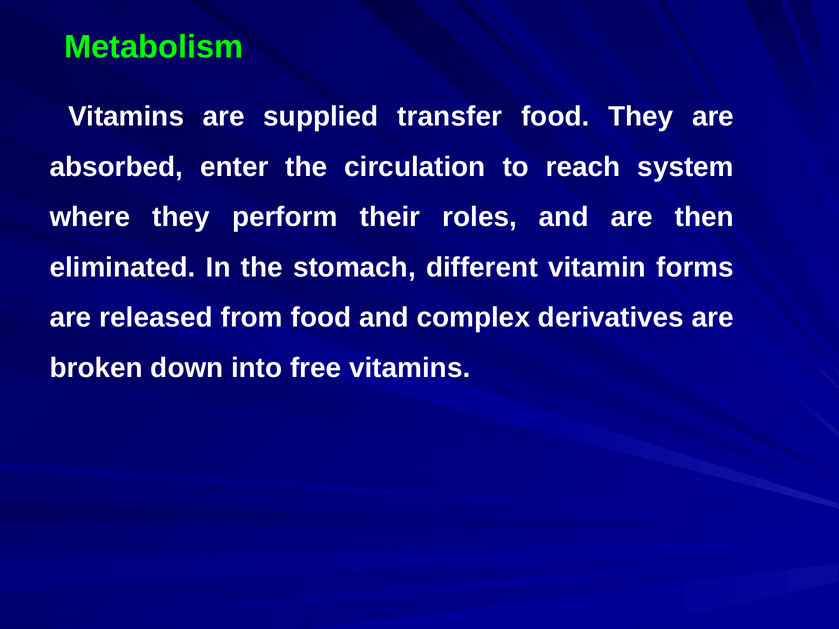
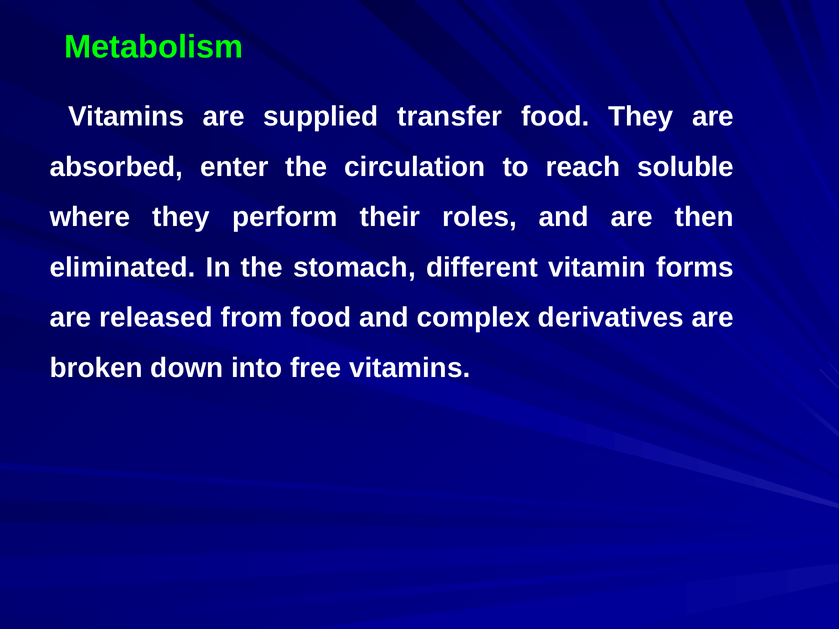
system: system -> soluble (686, 167)
